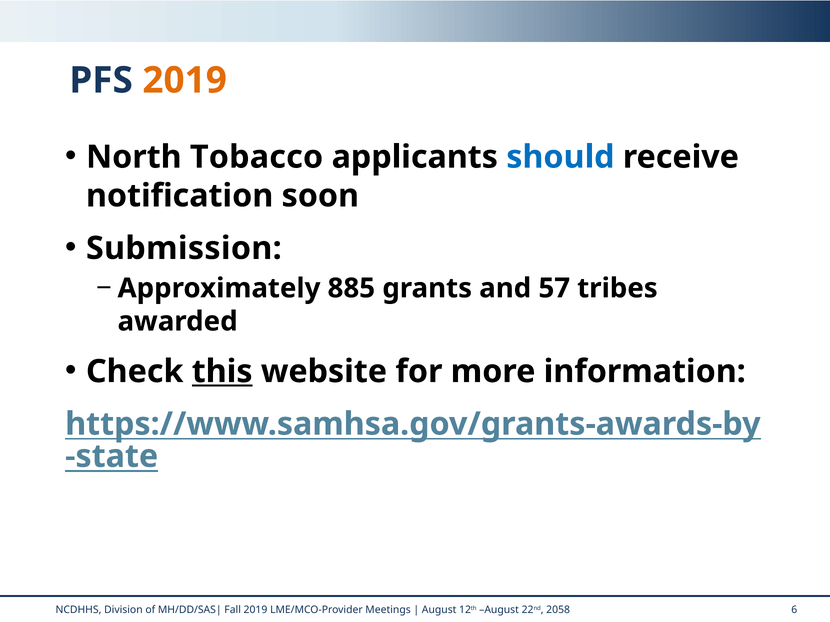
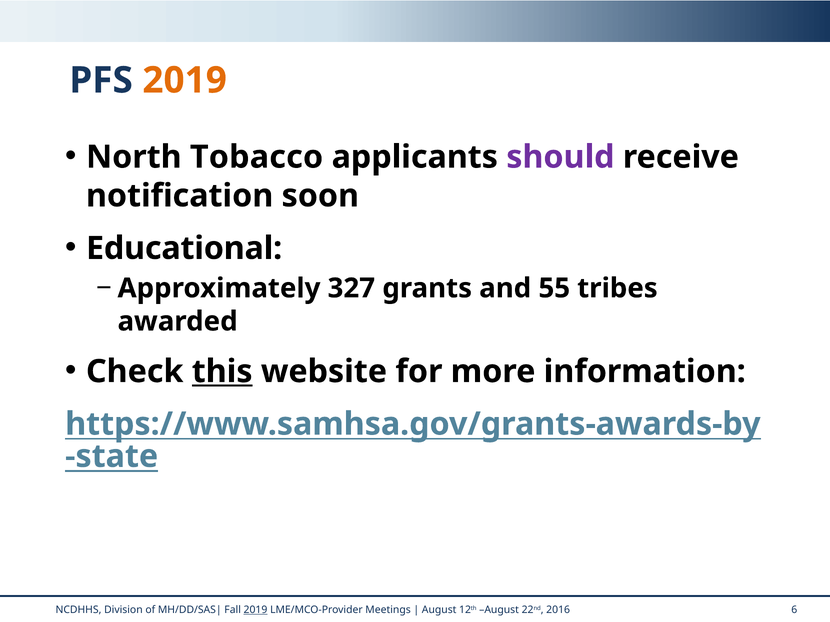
should colour: blue -> purple (560, 157)
Submission: Submission -> Educational (184, 248)
885: 885 -> 327 (351, 288)
57: 57 -> 55 (554, 288)
2019 underline: none -> present (255, 610)
2058: 2058 -> 2016 (558, 610)
